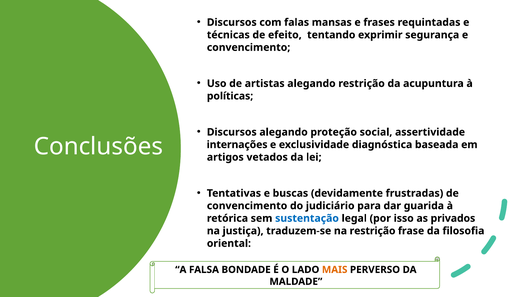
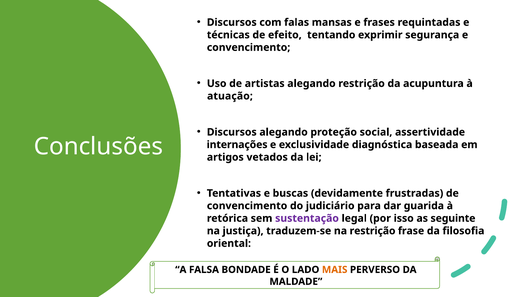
políticas: políticas -> atuação (230, 96)
sustentação colour: blue -> purple (307, 219)
privados: privados -> seguinte (453, 219)
